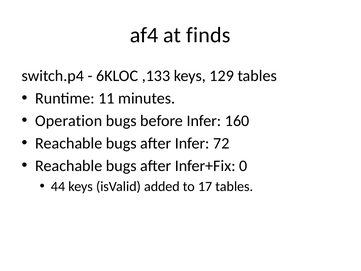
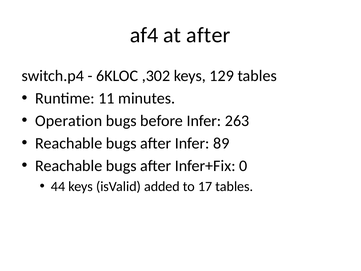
at finds: finds -> after (208, 35)
,133: ,133 -> ,302 (156, 76)
160: 160 -> 263 (237, 121)
72: 72 -> 89 (221, 143)
